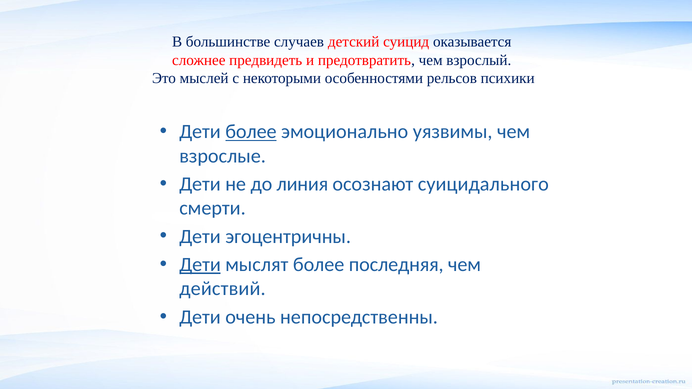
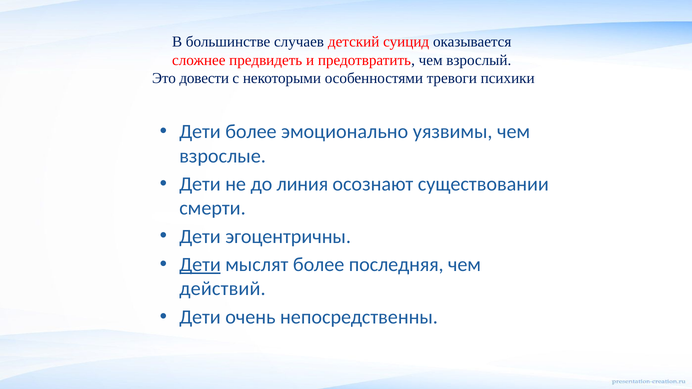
мыслей: мыслей -> довести (204, 78)
рельсов: рельсов -> тревоги (452, 78)
более underline: present -> none (251, 132)
суицидального: суицидального -> существовании (483, 184)
